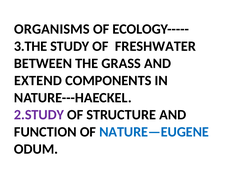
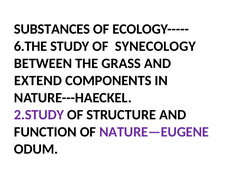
ORGANISMS: ORGANISMS -> SUBSTANCES (52, 29)
3.THE: 3.THE -> 6.THE (31, 46)
FRESHWATER: FRESHWATER -> SYNECOLOGY (155, 46)
NATURE—EUGENE colour: blue -> purple (154, 132)
